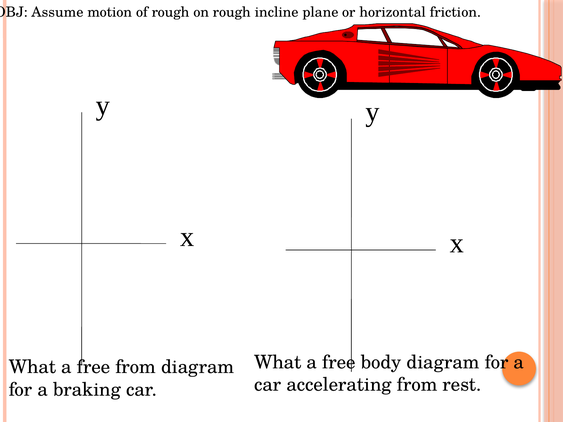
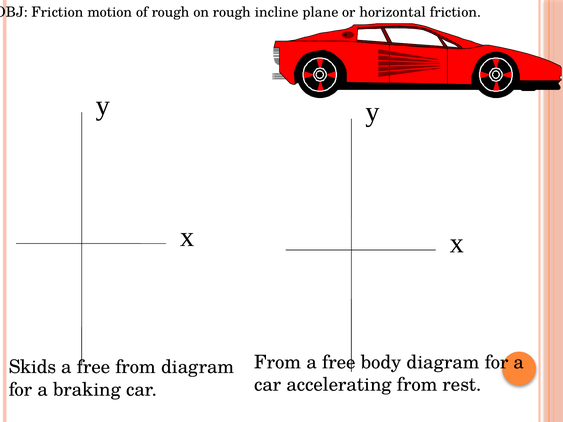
Assume: Assume -> Friction (58, 12)
What: What -> From (278, 363)
What: What -> Skids (32, 367)
